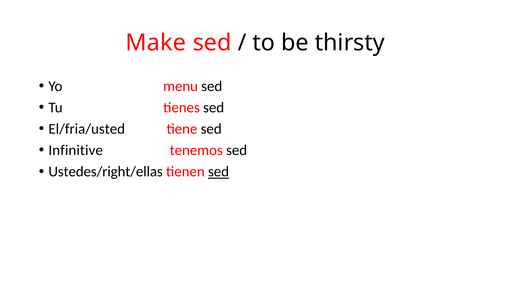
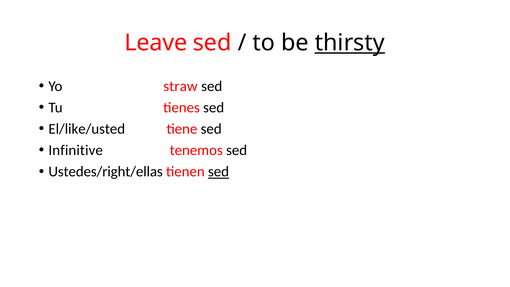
Make: Make -> Leave (156, 43)
thirsty underline: none -> present (350, 43)
menu: menu -> straw (180, 86)
El/fria/usted: El/fria/usted -> El/like/usted (87, 129)
